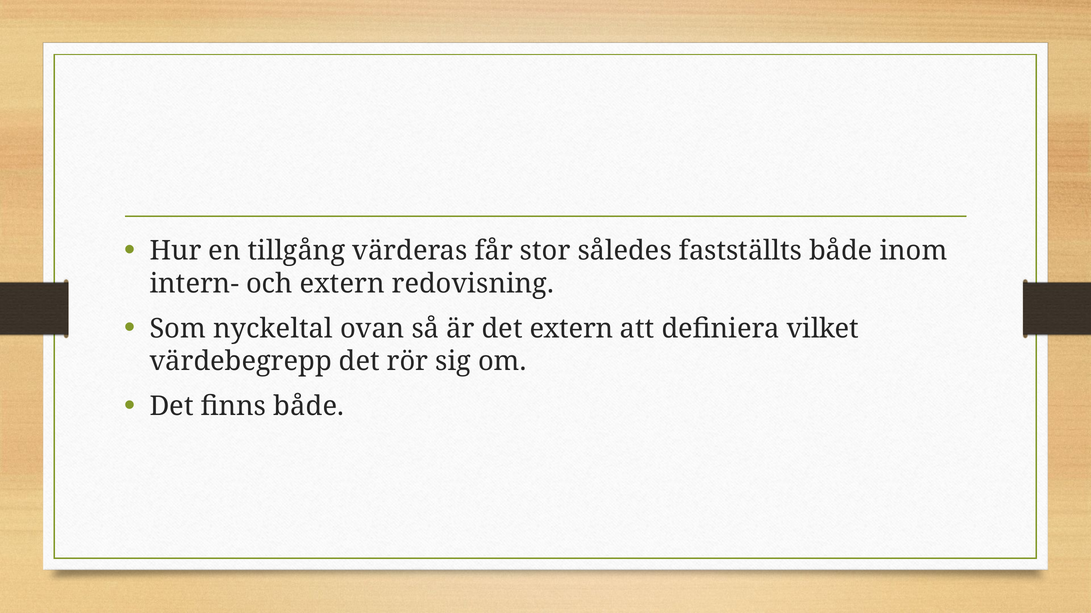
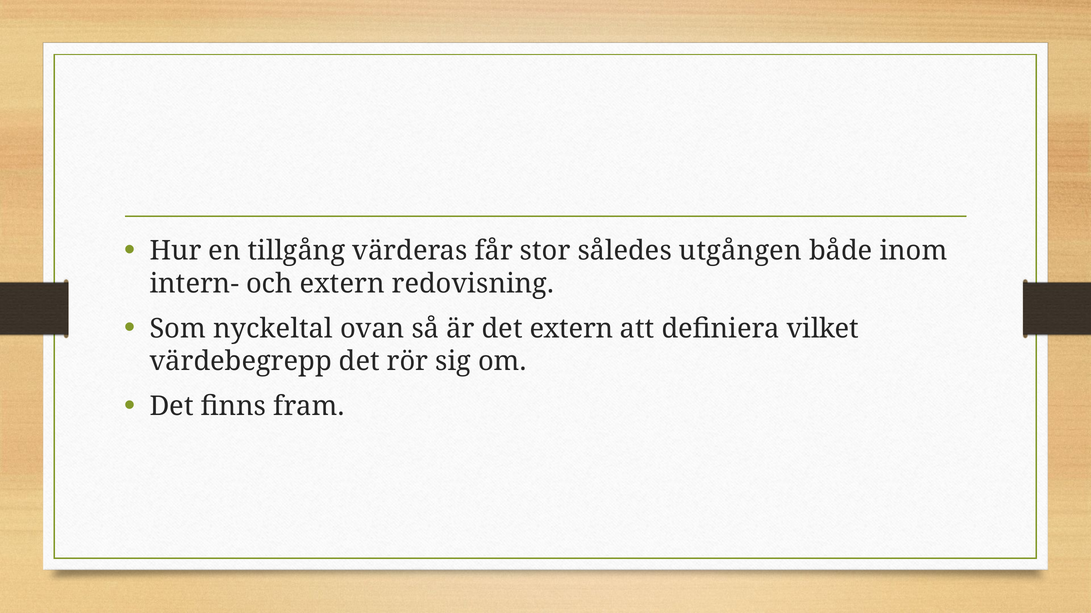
fastställts: fastställts -> utgången (740, 251)
finns både: både -> fram (309, 407)
